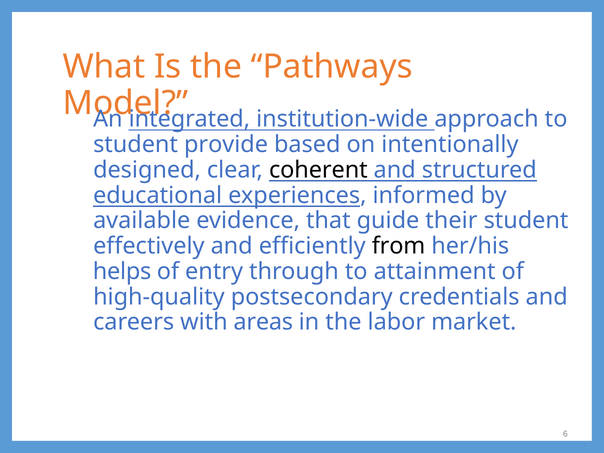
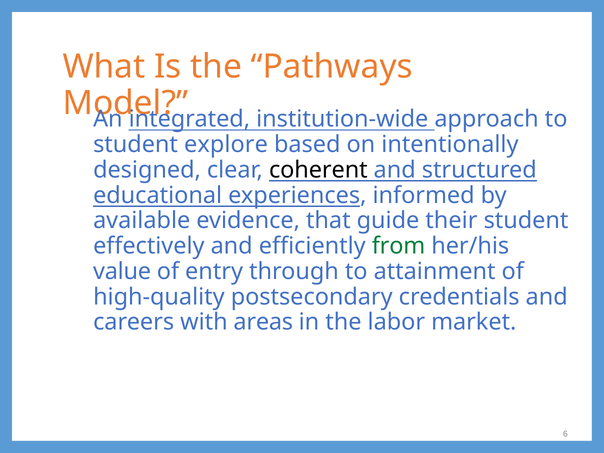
provide: provide -> explore (226, 145)
from colour: black -> green (399, 246)
helps: helps -> value (122, 271)
